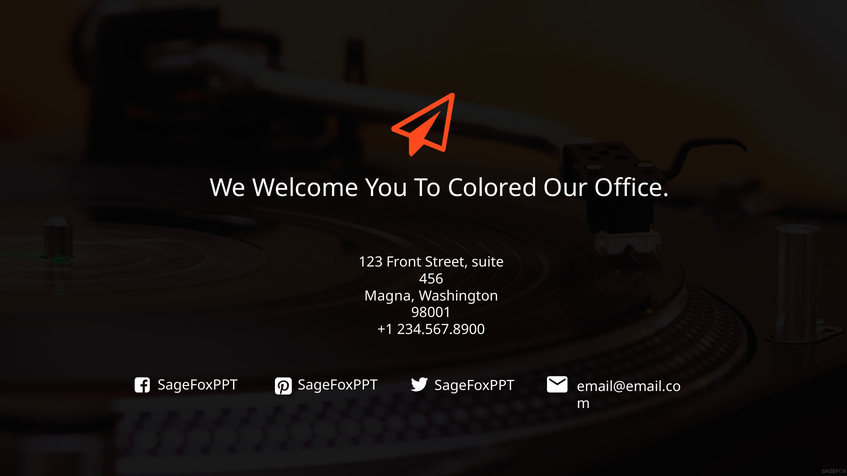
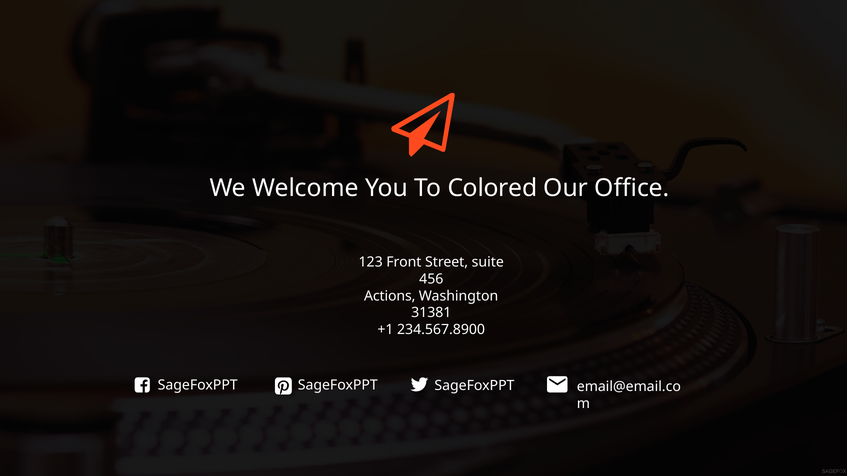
Magna: Magna -> Actions (390, 296)
98001: 98001 -> 31381 (431, 313)
